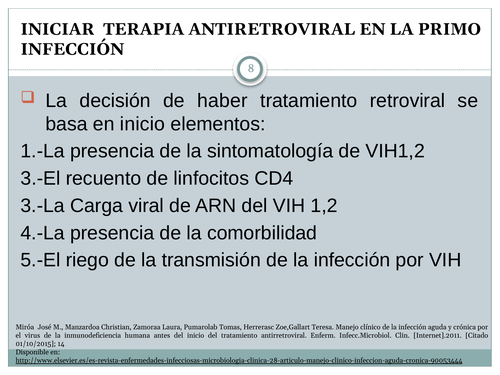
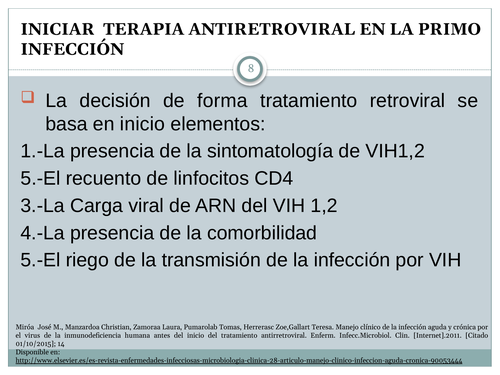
haber: haber -> forma (222, 101)
3.-El: 3.-El -> 5.-El (40, 178)
